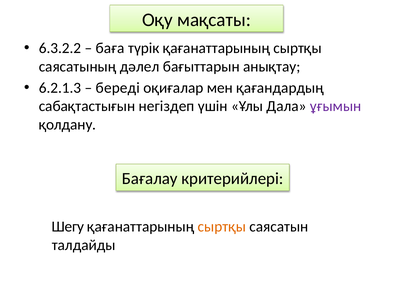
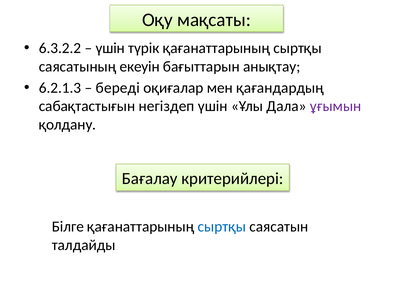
баға: баға -> үшін (110, 48)
дәлел: дәлел -> екеуін (140, 66)
Шегу: Шегу -> Білге (68, 226)
сыртқы colour: orange -> blue (222, 226)
